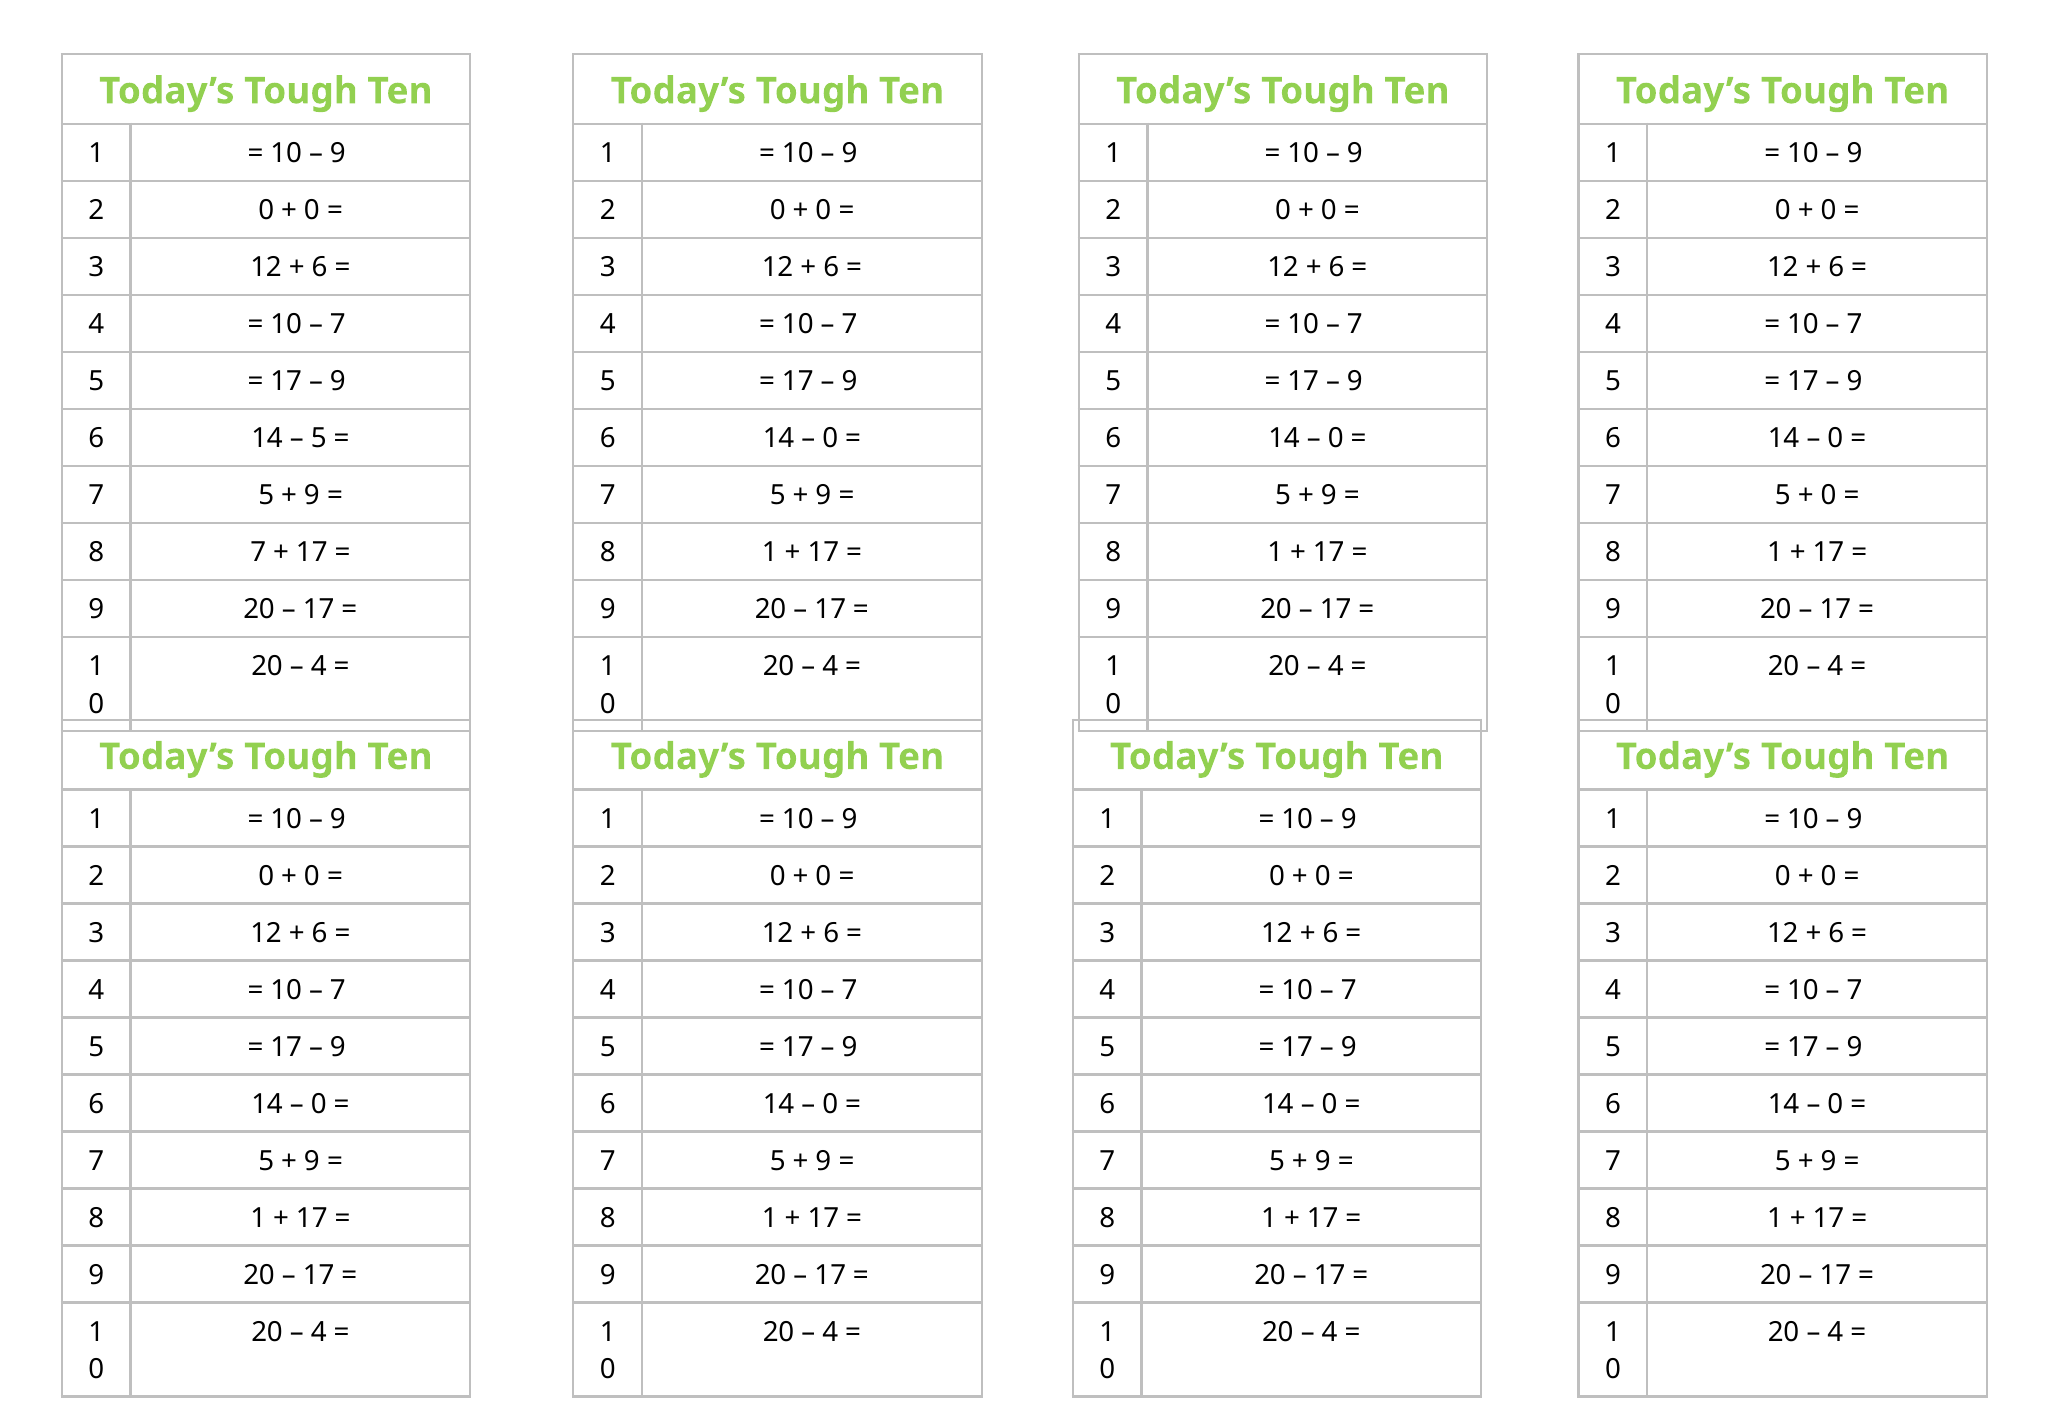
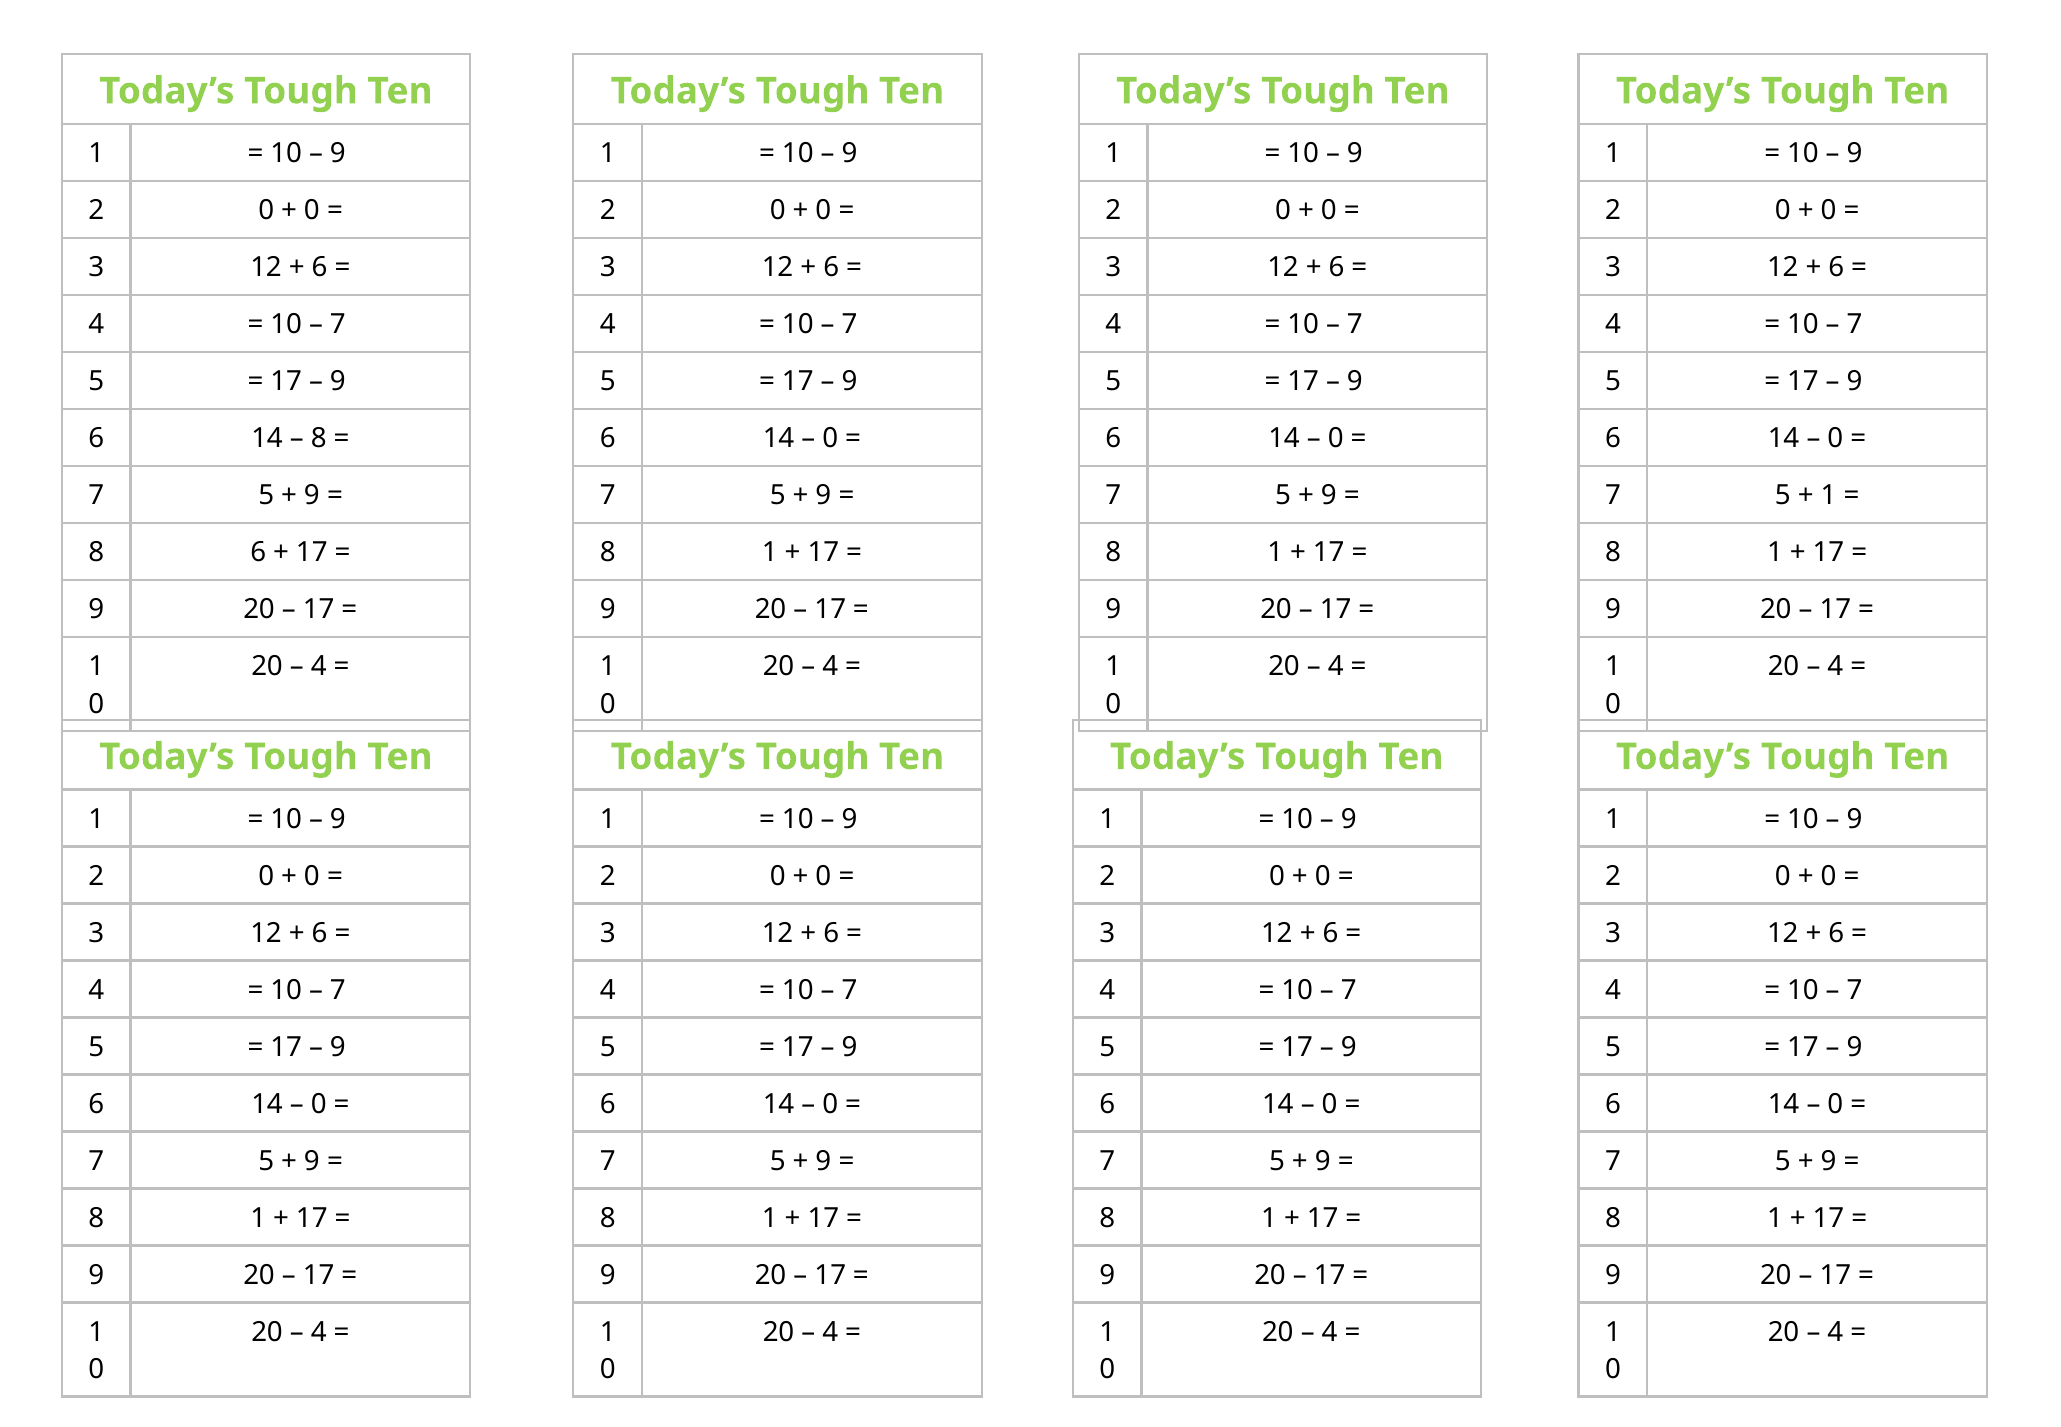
5: 5 -> 8 (319, 439)
0: 0 -> 1 (1829, 496)
8 7: 7 -> 6 (258, 553)
